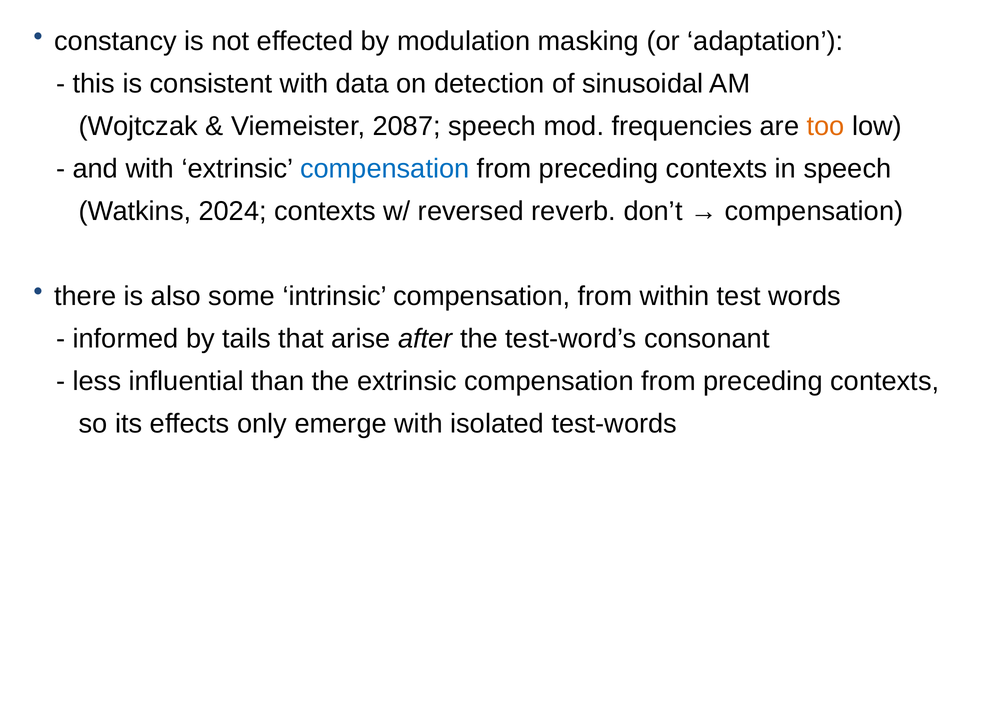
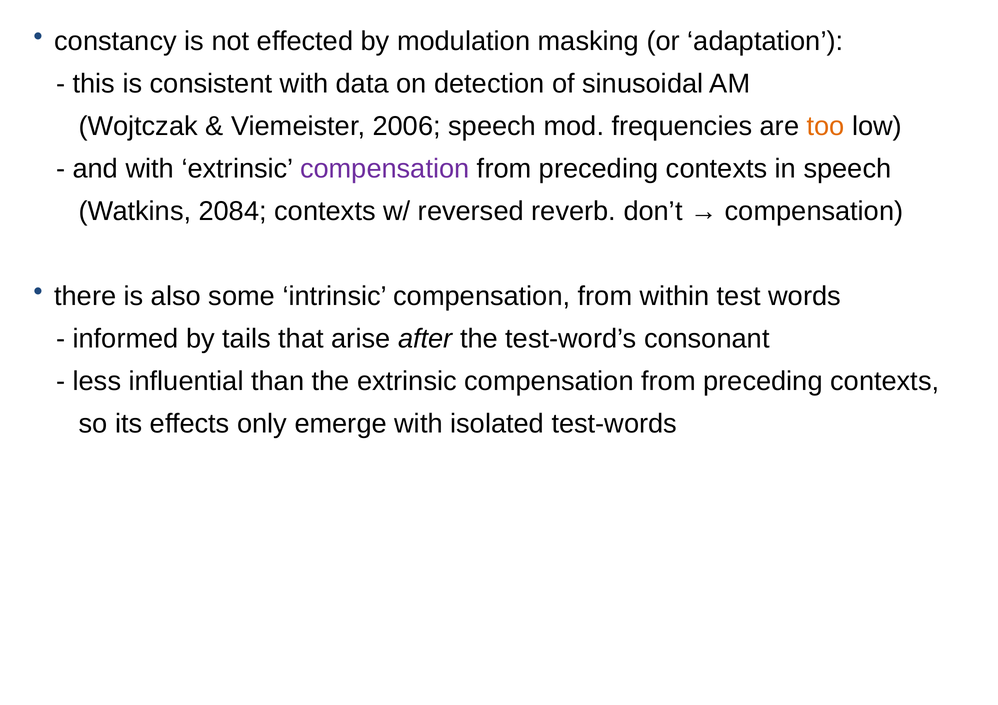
2087: 2087 -> 2006 (407, 126)
compensation colour: blue -> purple (385, 169)
2024: 2024 -> 2084 (233, 211)
